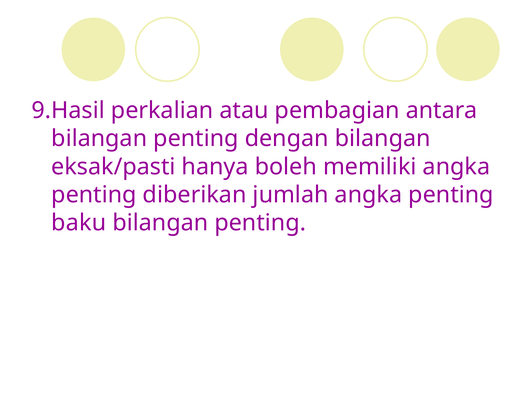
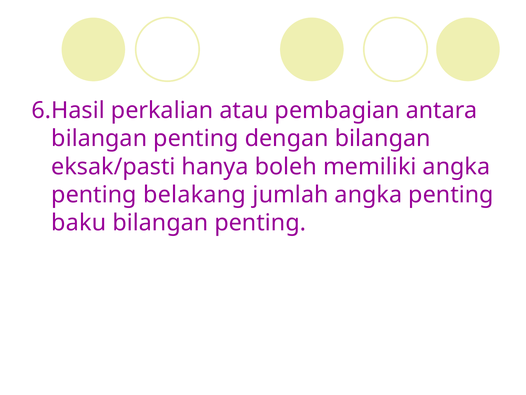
9.Hasil: 9.Hasil -> 6.Hasil (68, 110)
diberikan: diberikan -> belakang (195, 195)
